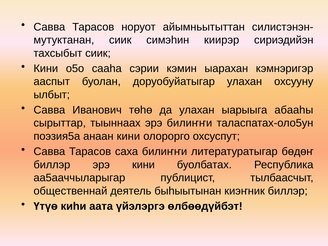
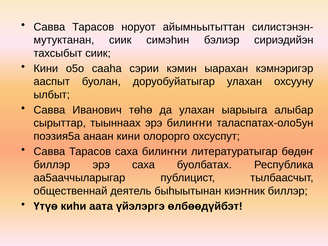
киирэр: киирэр -> бэлиэр (222, 40)
абааһы: абааһы -> алыбар (294, 110)
эрэ кини: кини -> саха (143, 165)
